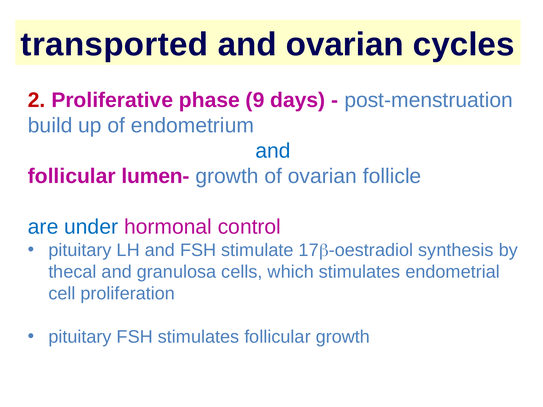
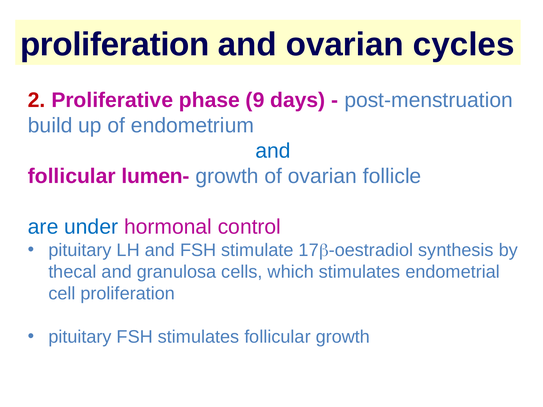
transported: transported -> proliferation (115, 45)
